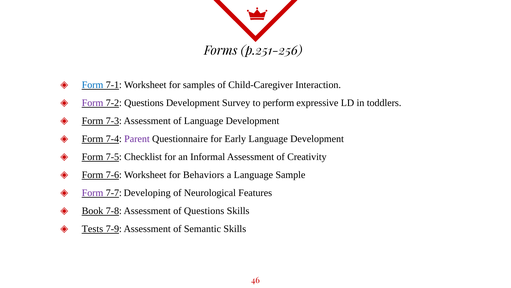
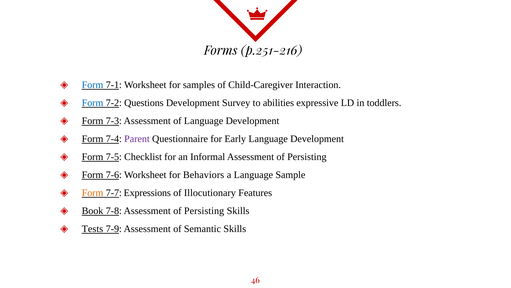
p.251-256: p.251-256 -> p.251-216 (271, 51)
Form colour: purple -> blue (93, 103)
perform: perform -> abilities (278, 103)
Informal Assessment of Creativity: Creativity -> Persisting (307, 157)
Form colour: purple -> orange (93, 193)
Developing: Developing -> Expressions (147, 193)
Neurological: Neurological -> Illocutionary (210, 193)
7-8 Assessment of Questions: Questions -> Persisting (204, 211)
